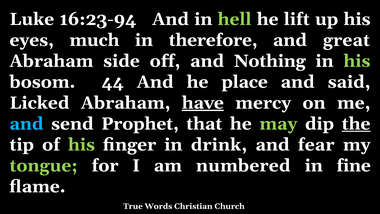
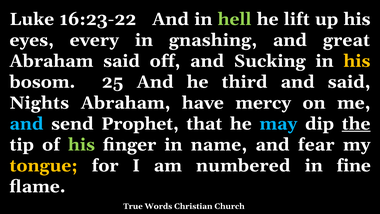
16:23-94: 16:23-94 -> 16:23-22 (98, 19)
much: much -> every (94, 40)
therefore: therefore -> gnashing (213, 40)
Abraham side: side -> said (122, 61)
Nothing: Nothing -> Sucking (270, 61)
his colour: light green -> yellow (357, 61)
44: 44 -> 25 (112, 82)
place: place -> third (245, 82)
Licked: Licked -> Nights (39, 103)
have underline: present -> none (203, 103)
may colour: light green -> light blue (278, 124)
drink: drink -> name (219, 145)
tongue colour: light green -> yellow (44, 165)
